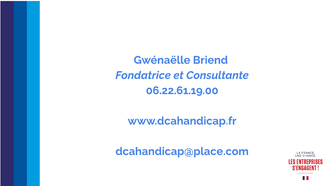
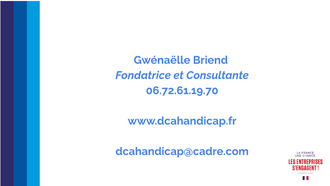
06.22.61.19.00: 06.22.61.19.00 -> 06.72.61.19.70 (182, 90)
dcahandicap@place.com: dcahandicap@place.com -> dcahandicap@cadre.com (182, 151)
